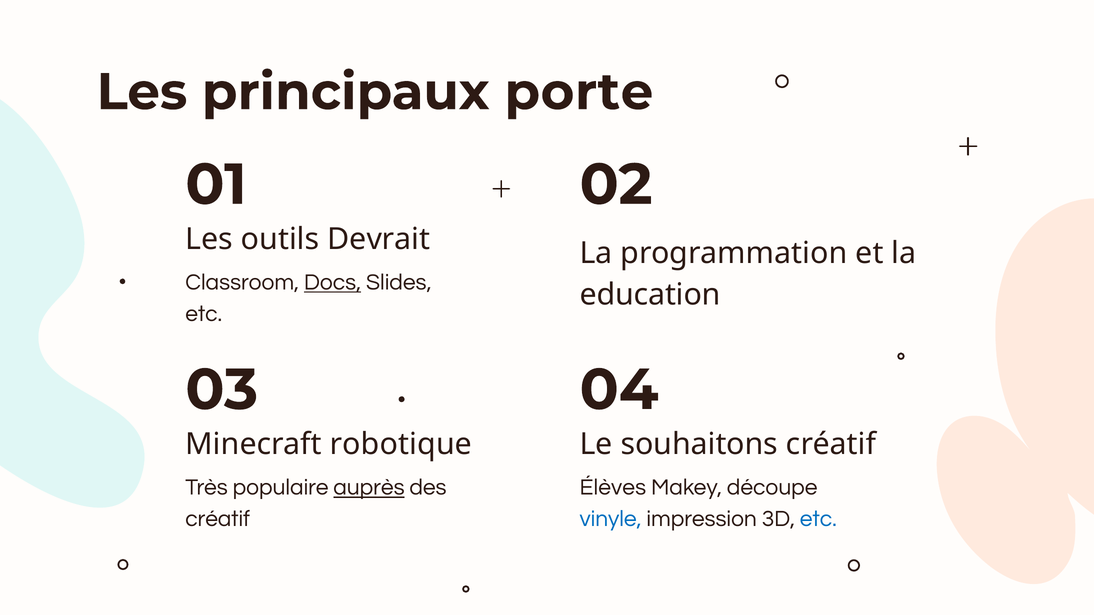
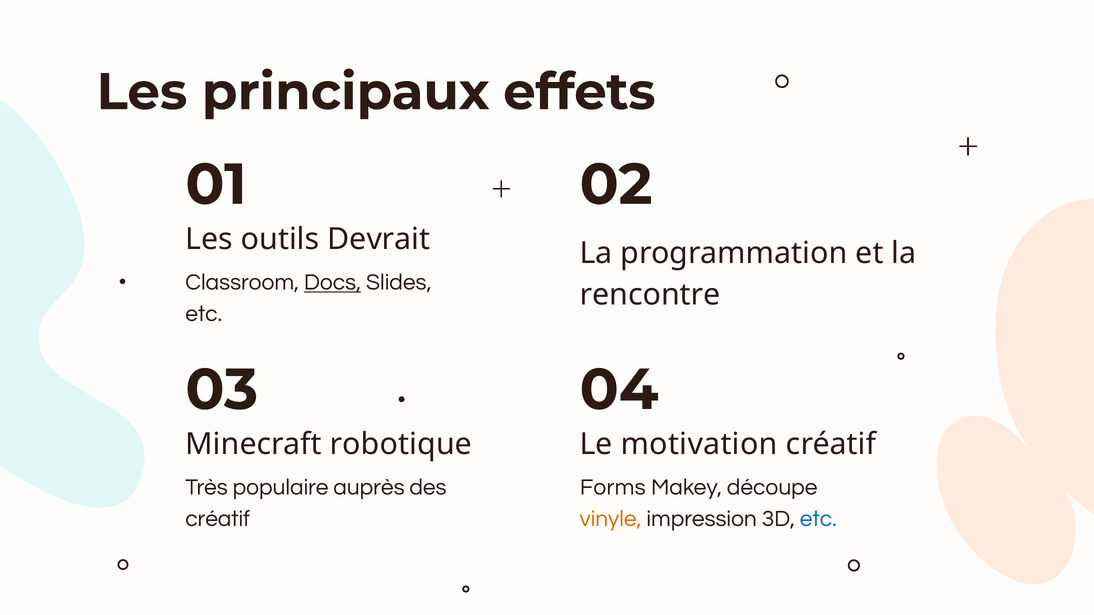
porte: porte -> effets (579, 92)
education: education -> rencontre (650, 295)
souhaitons: souhaitons -> motivation (699, 445)
auprès underline: present -> none (369, 488)
Élèves: Élèves -> Forms (613, 488)
vinyle colour: blue -> orange (611, 519)
